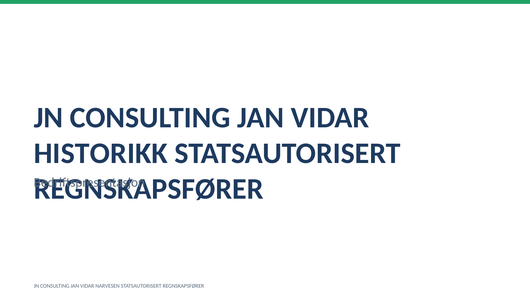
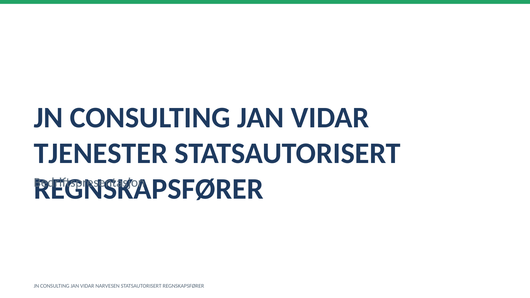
HISTORIKK: HISTORIKK -> TJENESTER (101, 153)
